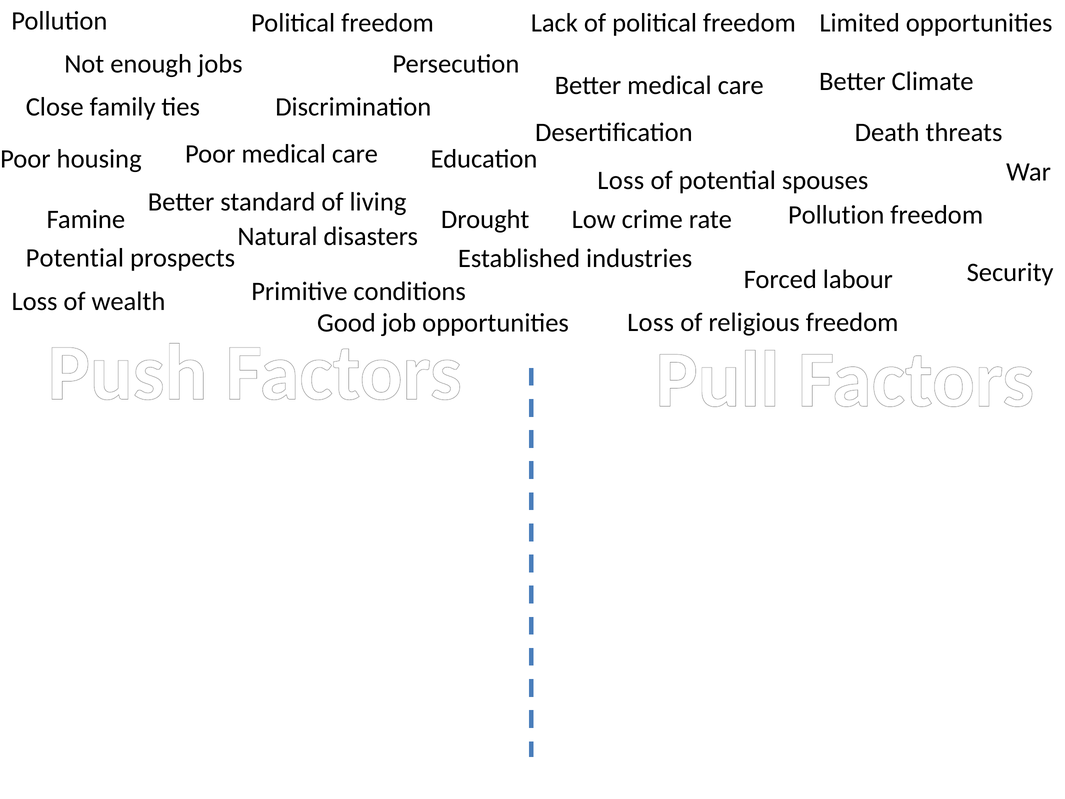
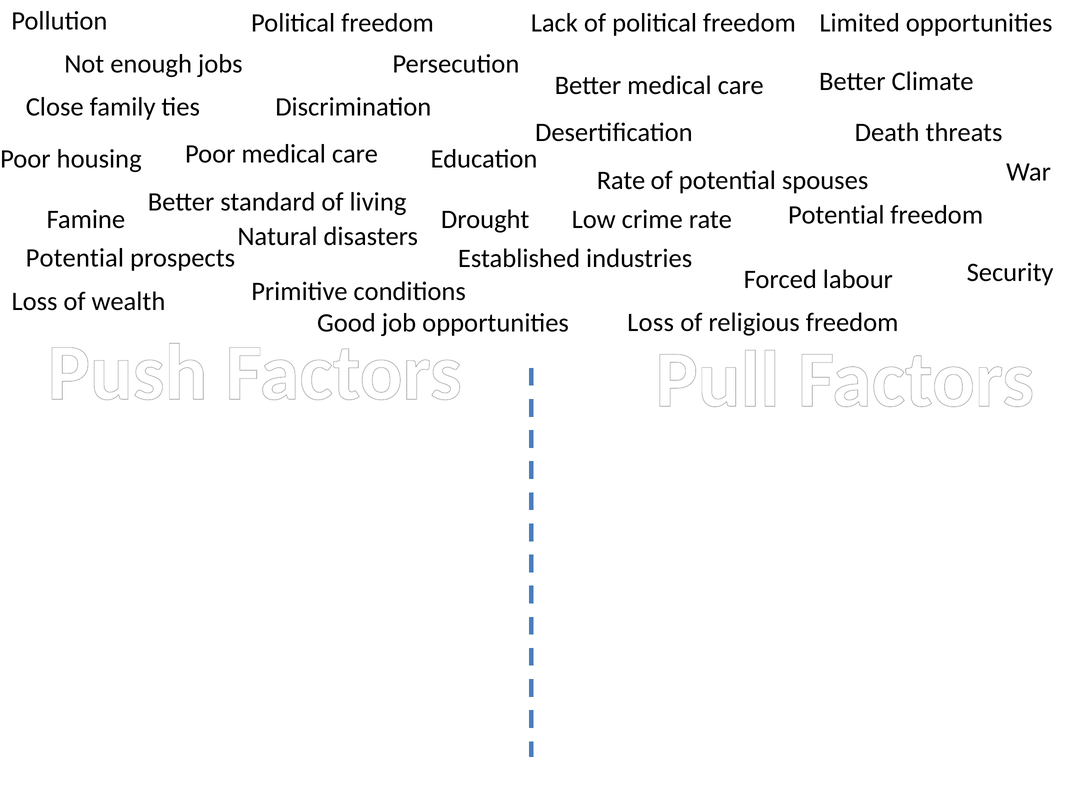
Loss: Loss -> Rate (621, 180)
Pollution: Pollution -> Potential (836, 215)
